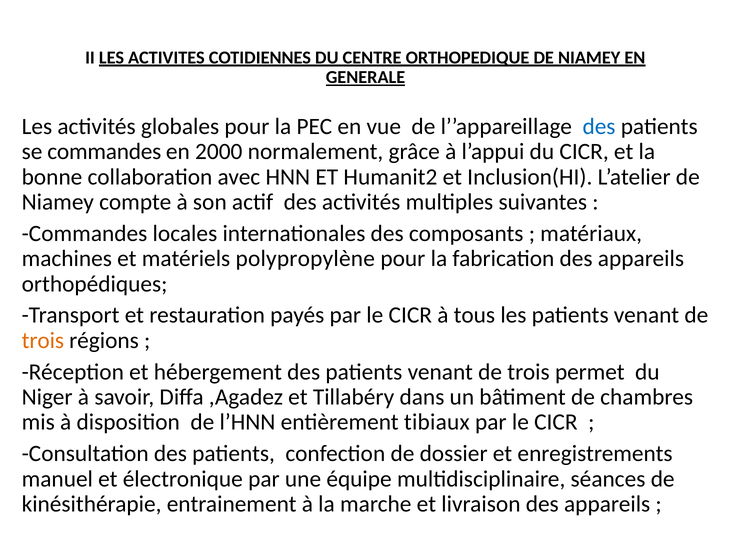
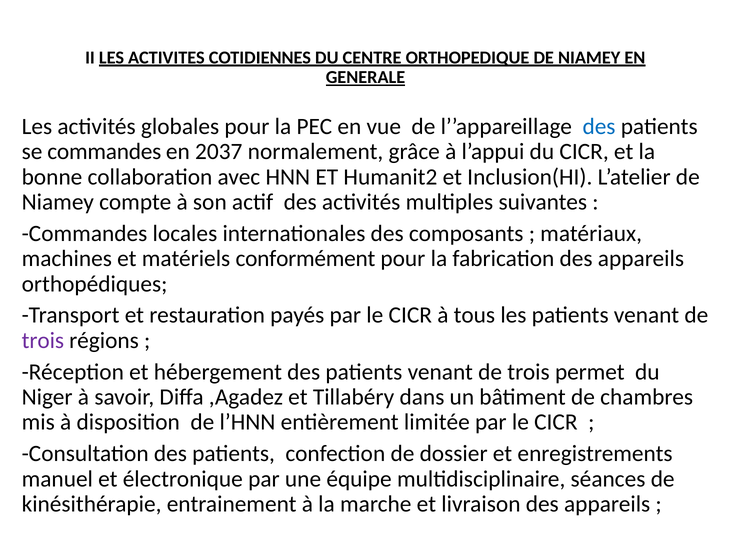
2000: 2000 -> 2037 (219, 152)
polypropylène: polypropylène -> conformément (305, 259)
trois colour: orange -> purple (43, 341)
tibiaux: tibiaux -> limitée (437, 422)
